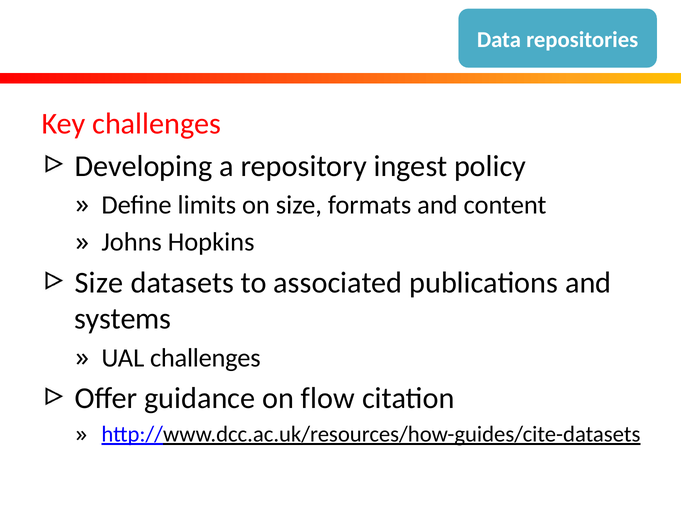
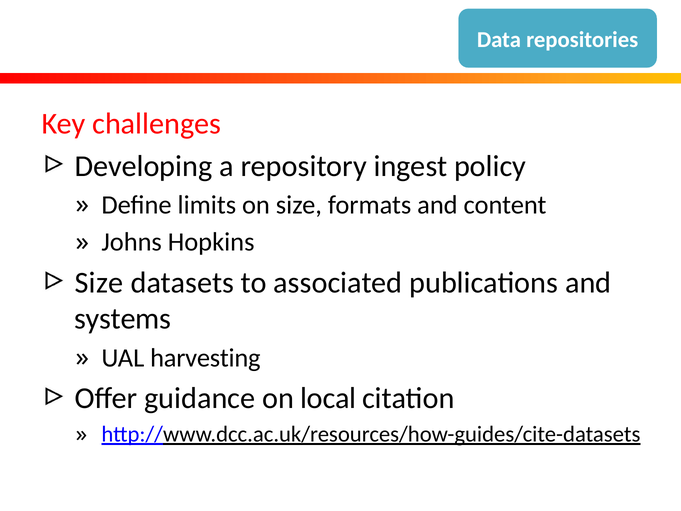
UAL challenges: challenges -> harvesting (205, 358)
flow: flow -> local (328, 398)
